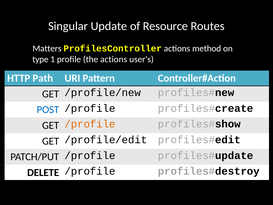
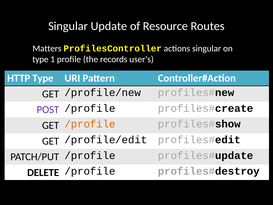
actions method: method -> singular (207, 48)
the actions: actions -> records (114, 59)
HTTP Path: Path -> Type (43, 78)
POST colour: blue -> purple (48, 110)
